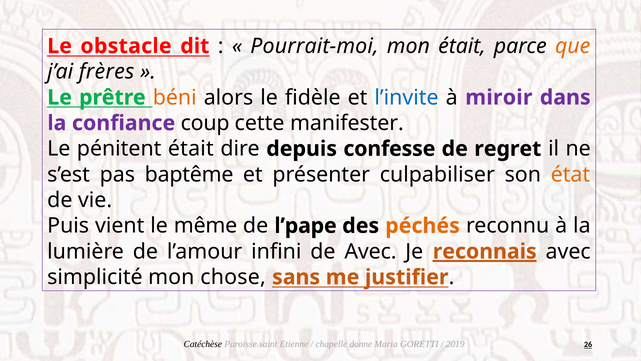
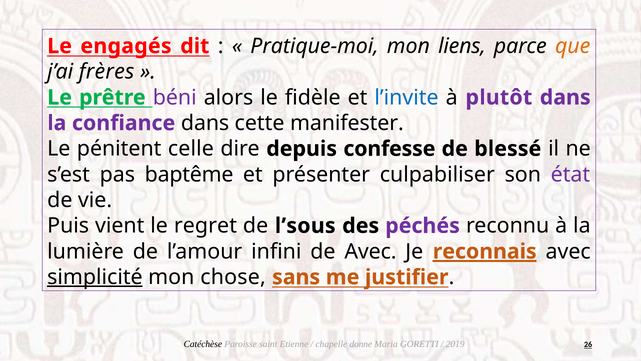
obstacle: obstacle -> engagés (126, 46)
Pourrait-moi: Pourrait-moi -> Pratique-moi (315, 46)
mon était: était -> liens (462, 46)
béni colour: orange -> purple (175, 97)
miroir: miroir -> plutôt (499, 97)
confiance coup: coup -> dans (205, 123)
pénitent était: était -> celle (191, 149)
regret: regret -> blessé (508, 149)
état colour: orange -> purple (570, 174)
même: même -> regret (205, 226)
l’pape: l’pape -> l’sous (305, 226)
péchés colour: orange -> purple (423, 226)
simplicité underline: none -> present (95, 277)
